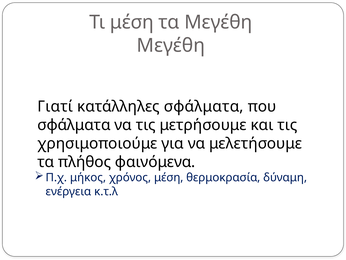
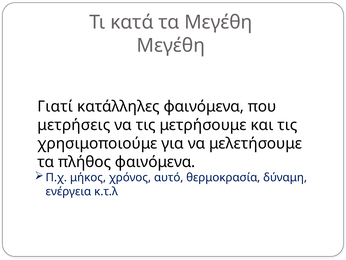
Τι μέση: μέση -> κατά (132, 22)
κατάλληλες σφάλματα: σφάλματα -> φαινόμενα (204, 106)
σφάλματα: σφάλματα -> μετρήσεις (74, 125)
χρόνος μέση: μέση -> αυτό (169, 177)
